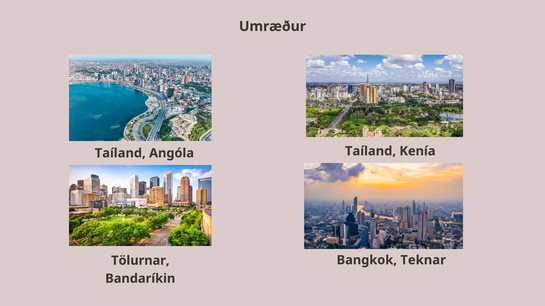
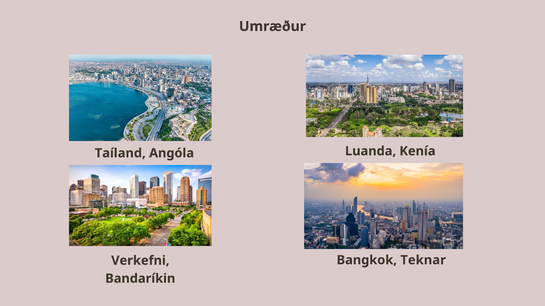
Angóla Taíland: Taíland -> Luanda (371, 151)
Tölurnar: Tölurnar -> Verkefni (140, 261)
